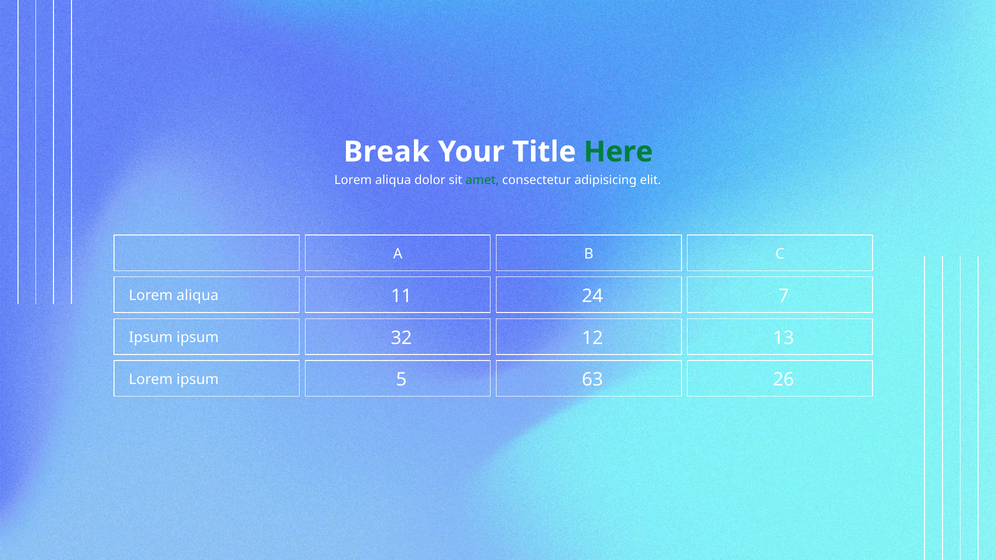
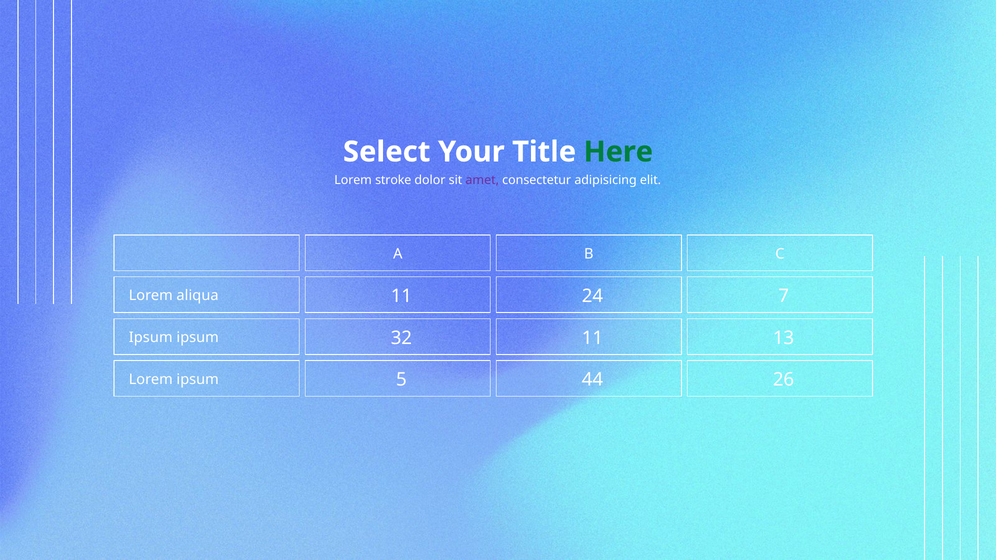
Break: Break -> Select (387, 152)
aliqua: aliqua -> stroke (393, 180)
amet colour: green -> purple (482, 180)
32 12: 12 -> 11 (592, 338)
63: 63 -> 44 (592, 380)
